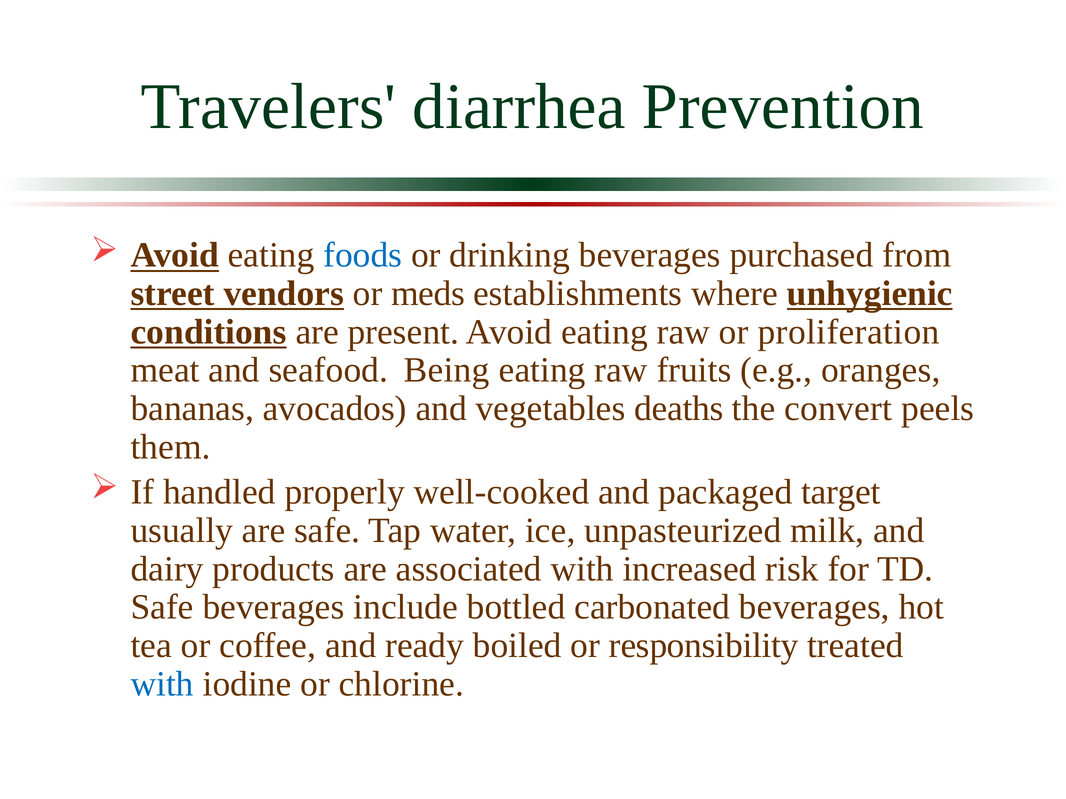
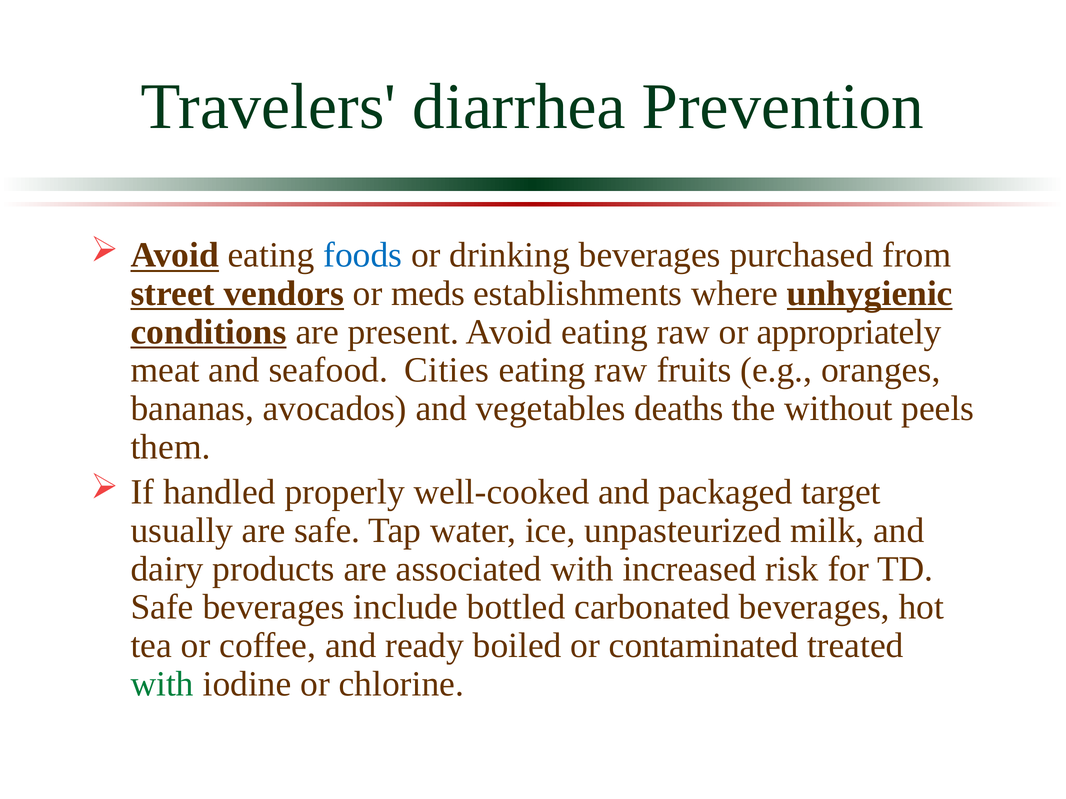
proliferation: proliferation -> appropriately (849, 332)
Being: Being -> Cities (447, 370)
convert: convert -> without (838, 409)
responsibility: responsibility -> contaminated (704, 646)
with colour: blue -> green (162, 684)
